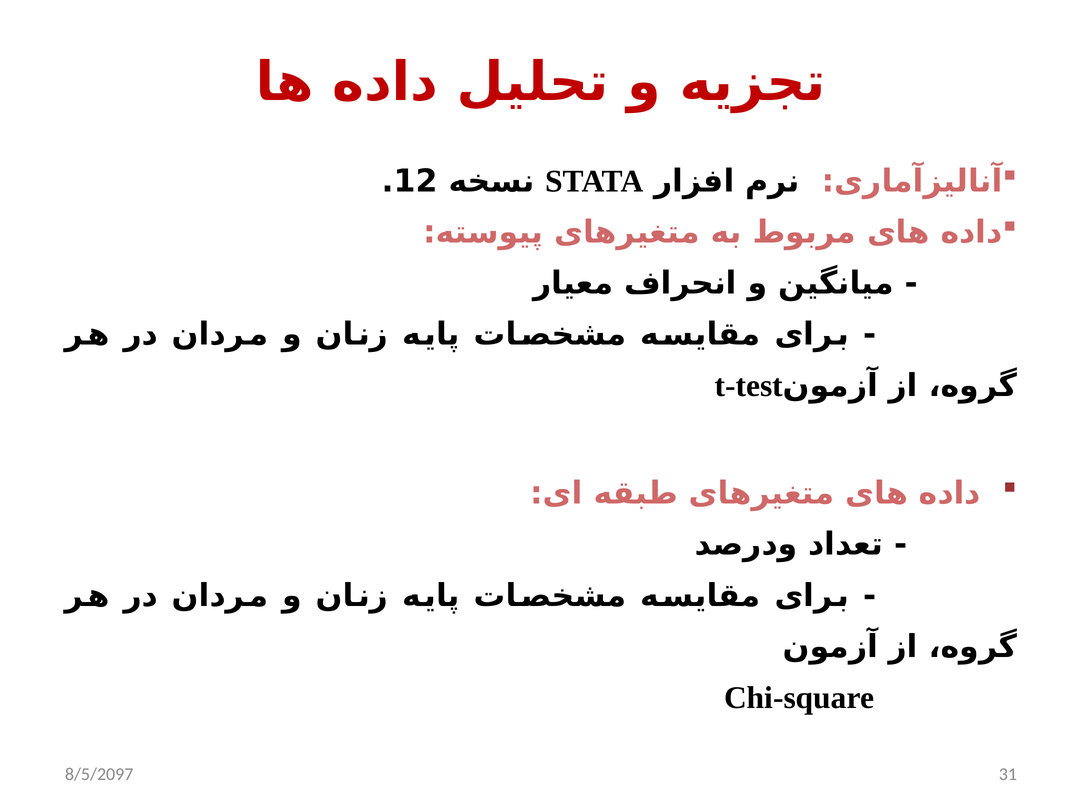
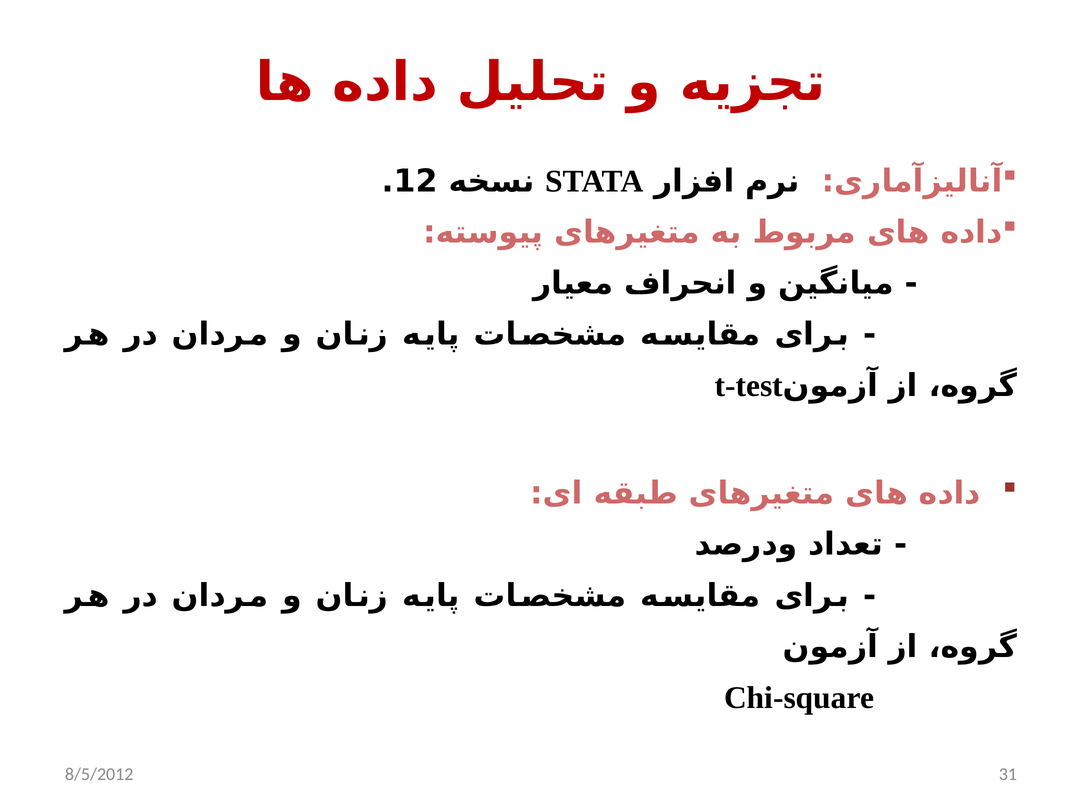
8/5/2097: 8/5/2097 -> 8/5/2012 (99, 775)
